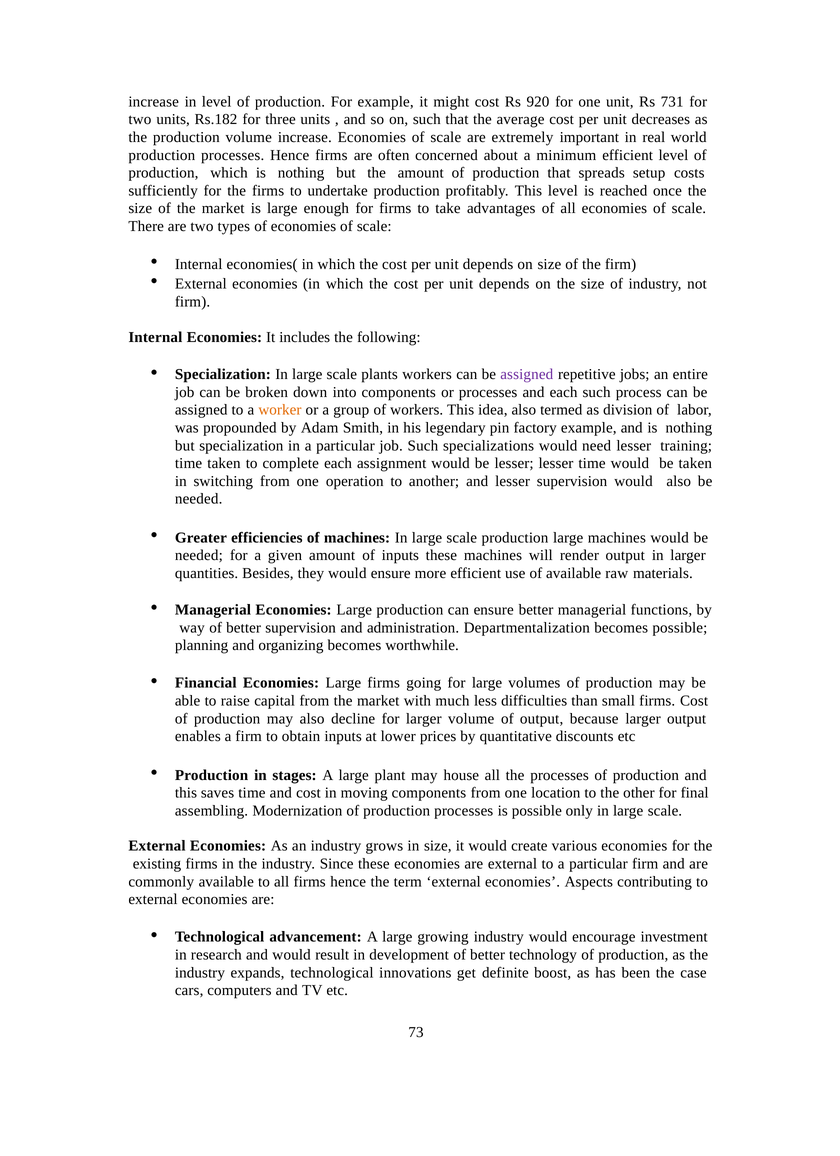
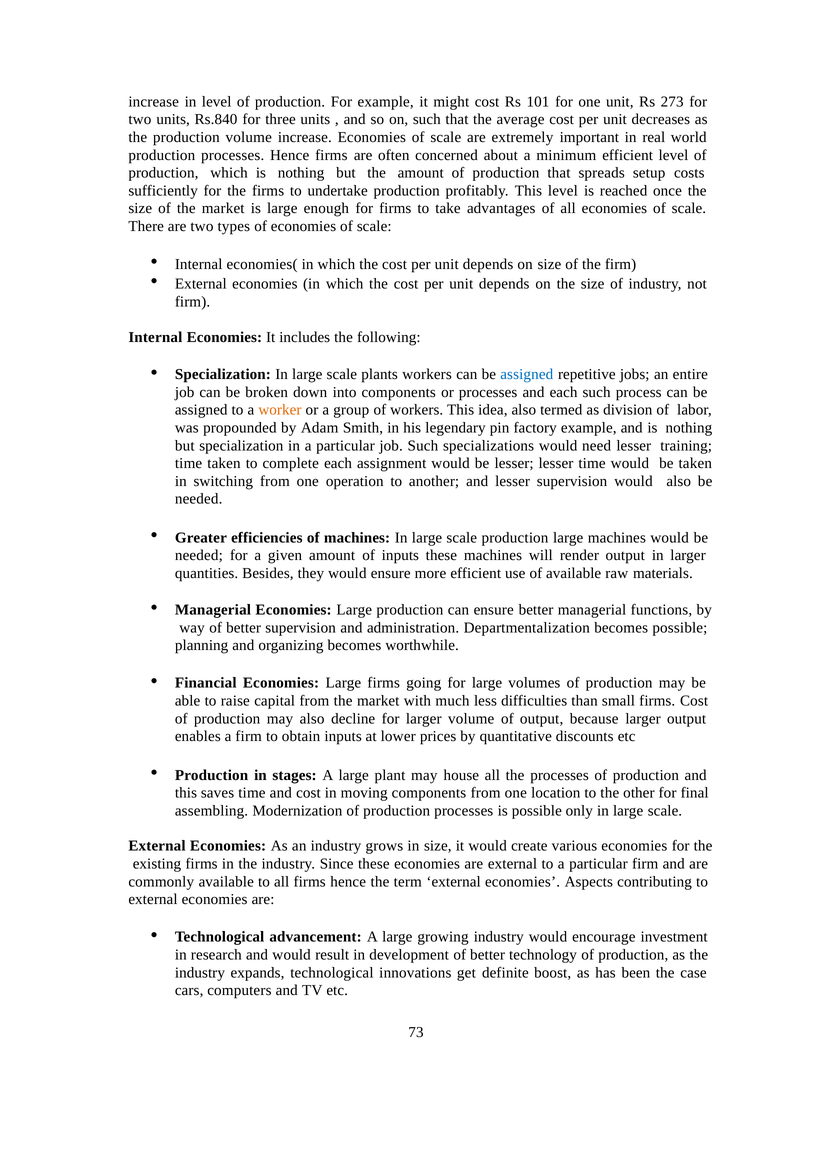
920: 920 -> 101 (538, 102)
731: 731 -> 273 (672, 102)
Rs.182: Rs.182 -> Rs.840 (216, 119)
assigned colour: purple -> blue (527, 374)
